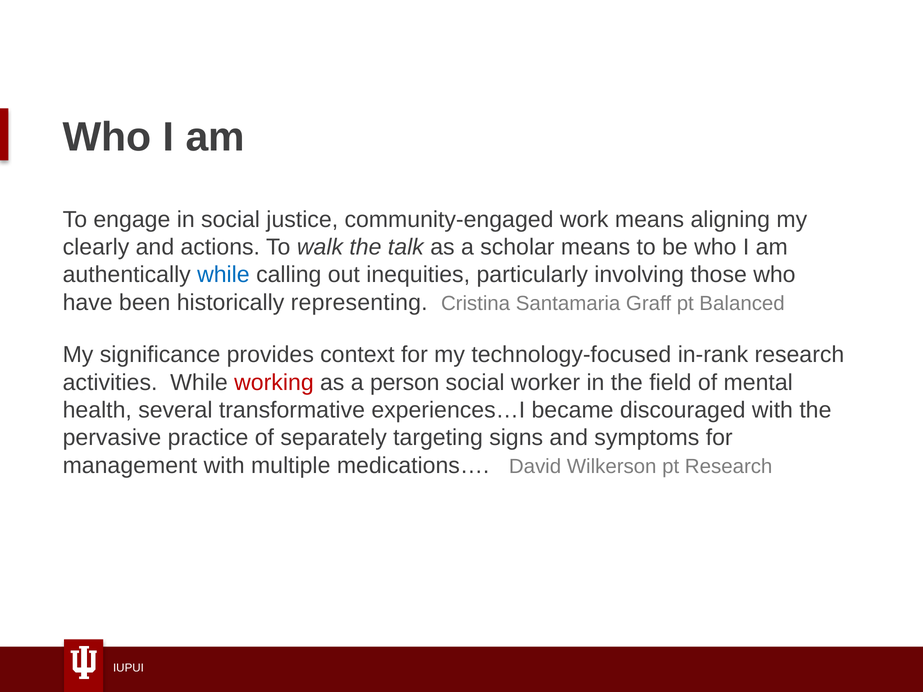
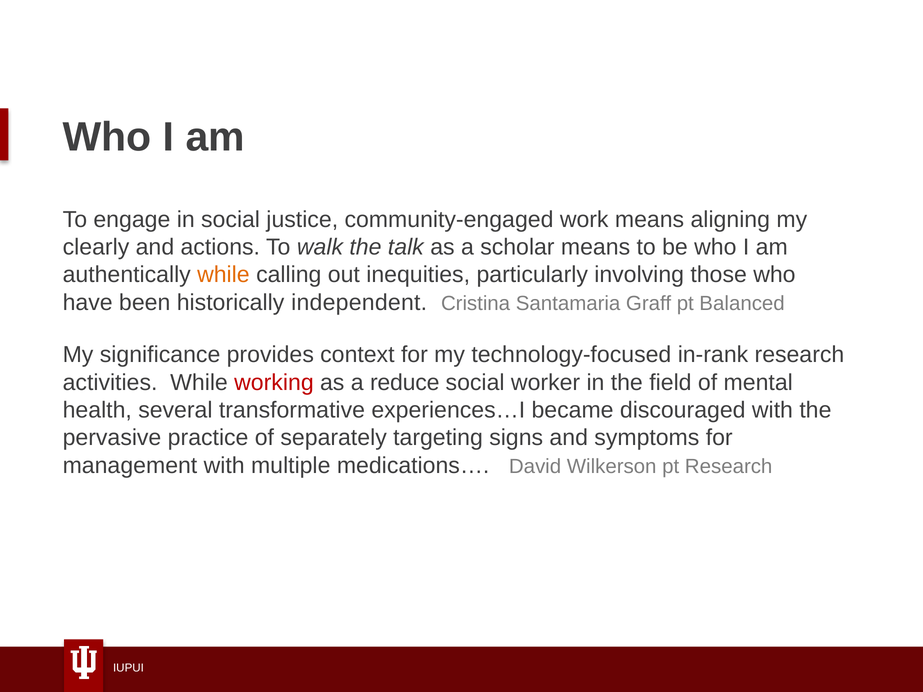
while colour: blue -> orange (223, 275)
representing: representing -> independent (359, 303)
person: person -> reduce (405, 383)
